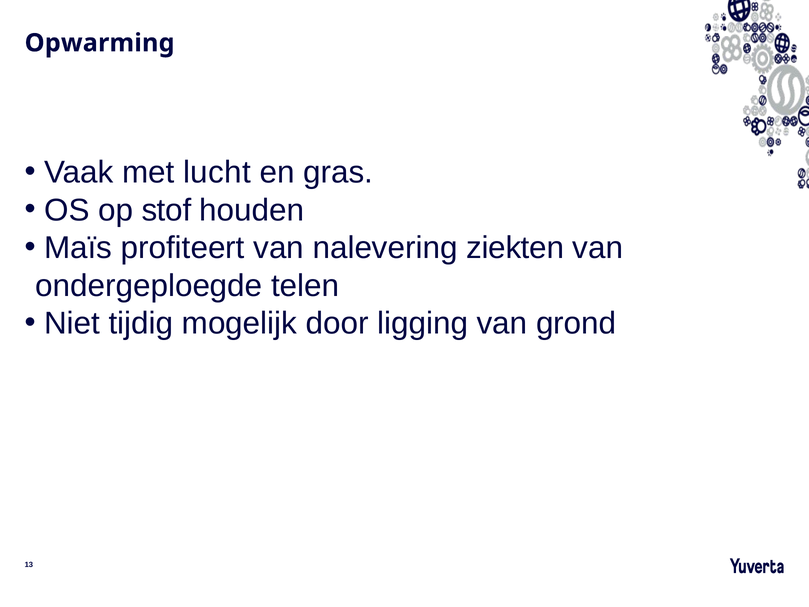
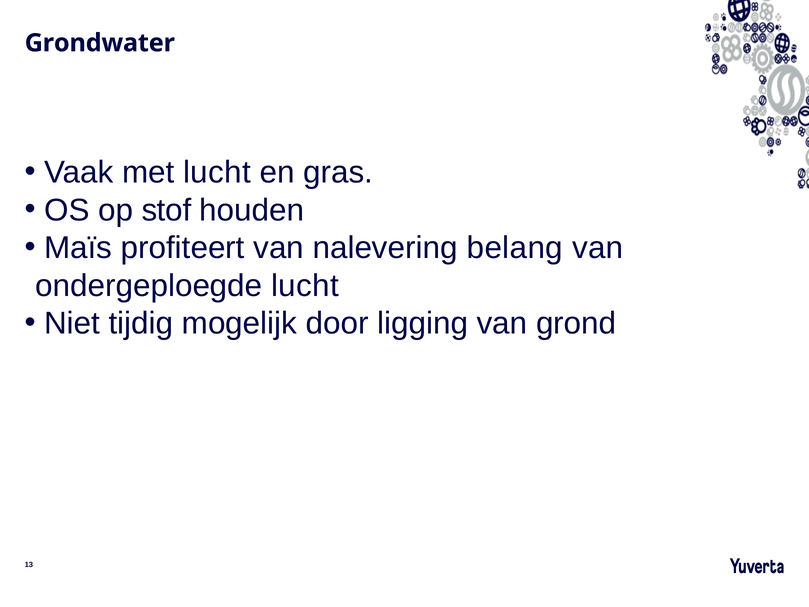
Opwarming: Opwarming -> Grondwater (100, 43)
ziekten: ziekten -> belang (515, 248)
ondergeploegde telen: telen -> lucht (305, 286)
